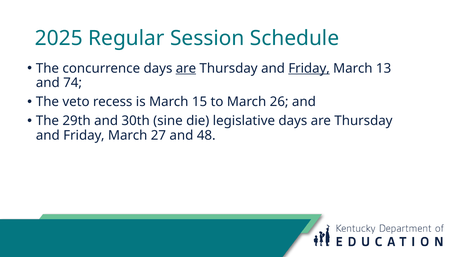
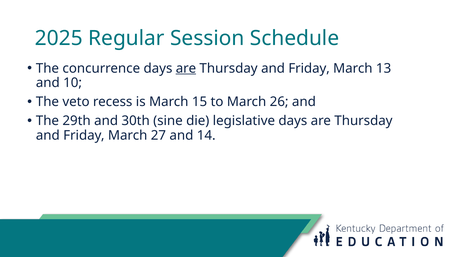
Friday underline: present -> none (309, 68)
74: 74 -> 10 (73, 83)
48: 48 -> 14 (206, 135)
